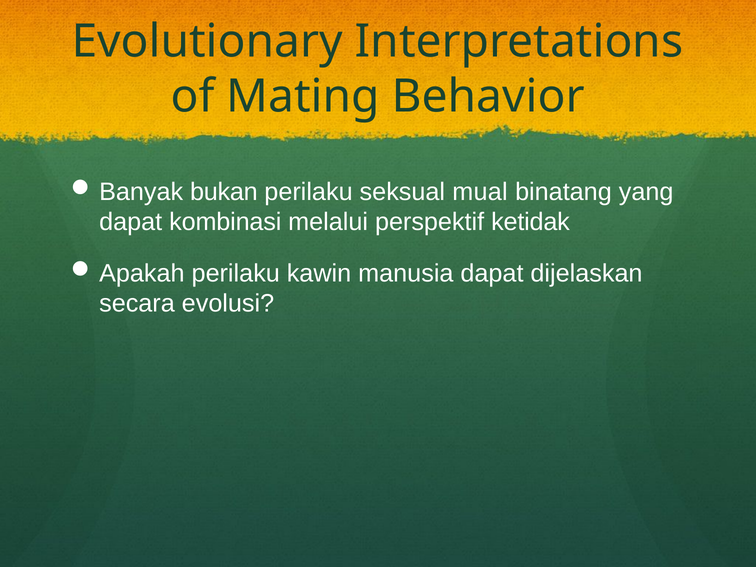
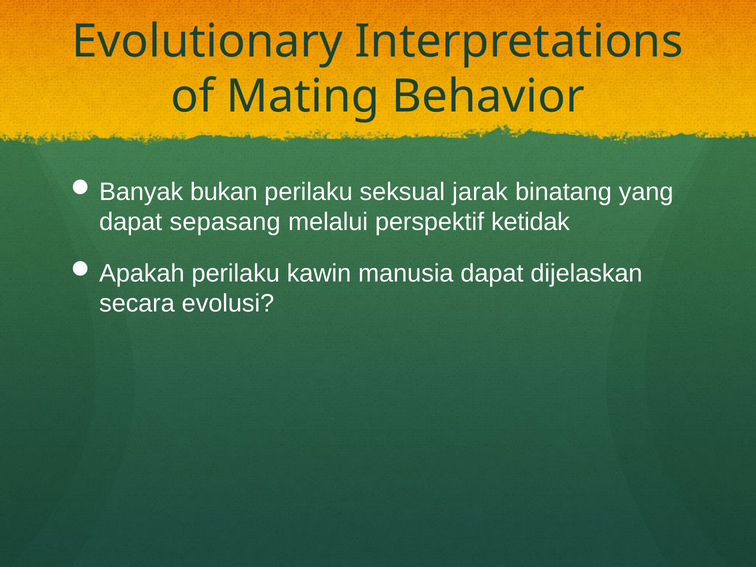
mual: mual -> jarak (480, 192)
kombinasi: kombinasi -> sepasang (225, 222)
